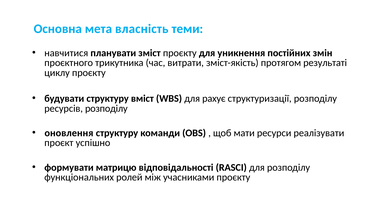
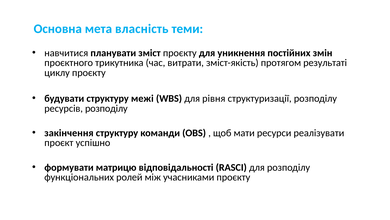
вміст: вміст -> межі (142, 98)
рахує: рахує -> рівня (214, 98)
оновлення: оновлення -> закінчення (69, 133)
